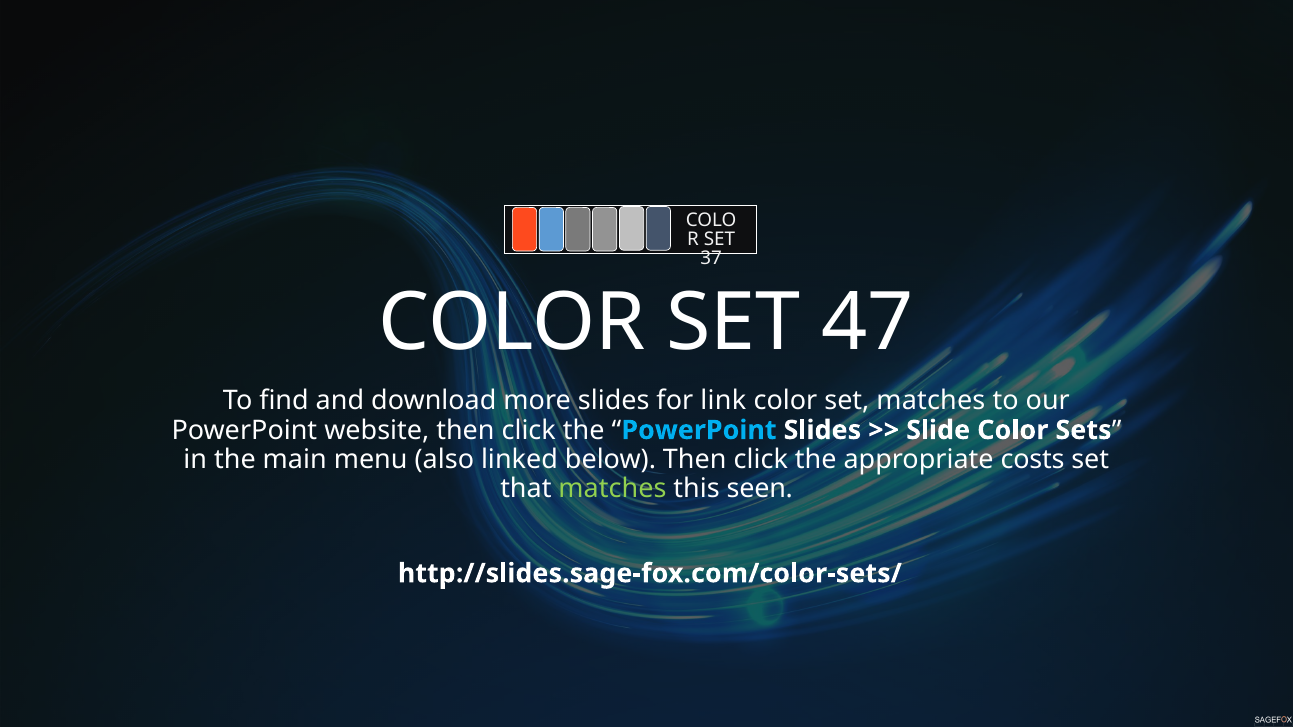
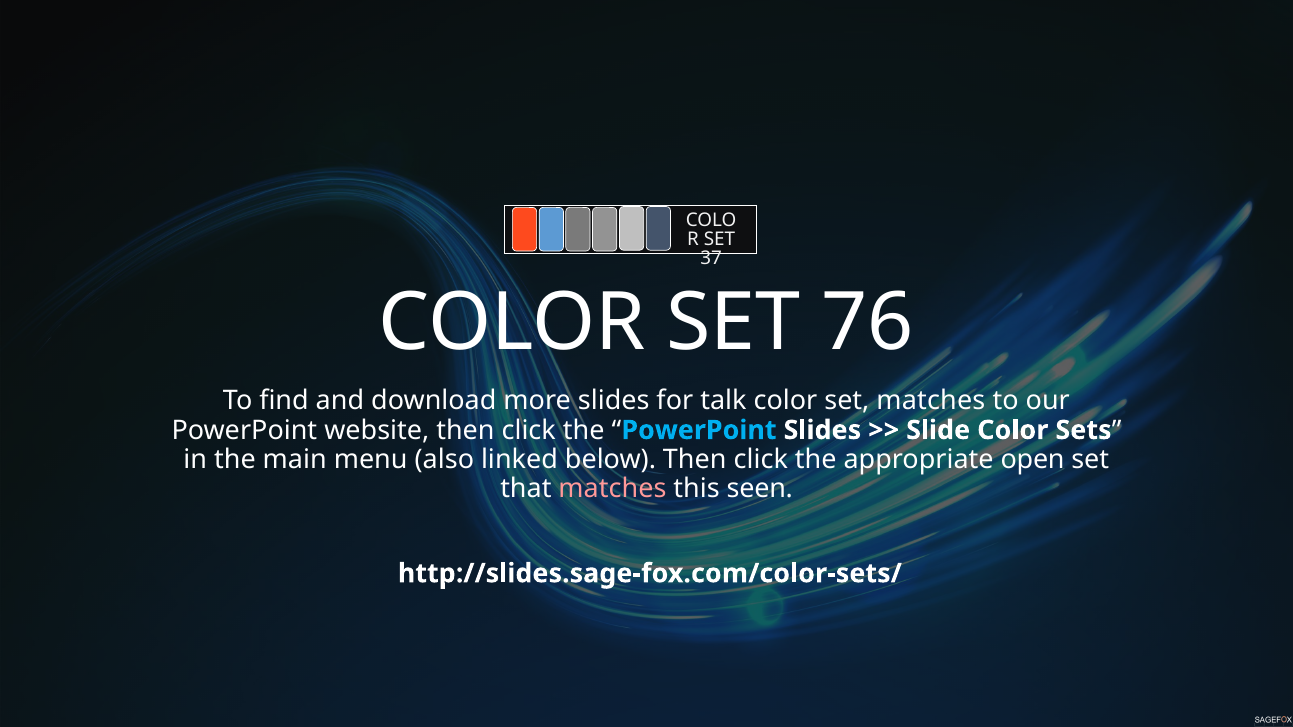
47: 47 -> 76 (868, 323)
link: link -> talk (723, 401)
costs: costs -> open (1033, 459)
matches colour: light green -> pink (612, 489)
